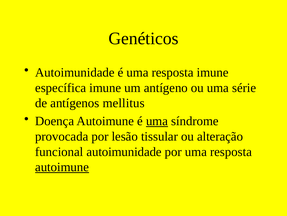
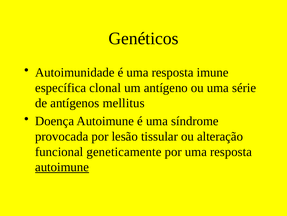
específica imune: imune -> clonal (105, 87)
uma underline: present -> none (157, 121)
funcional autoimunidade: autoimunidade -> geneticamente (124, 151)
